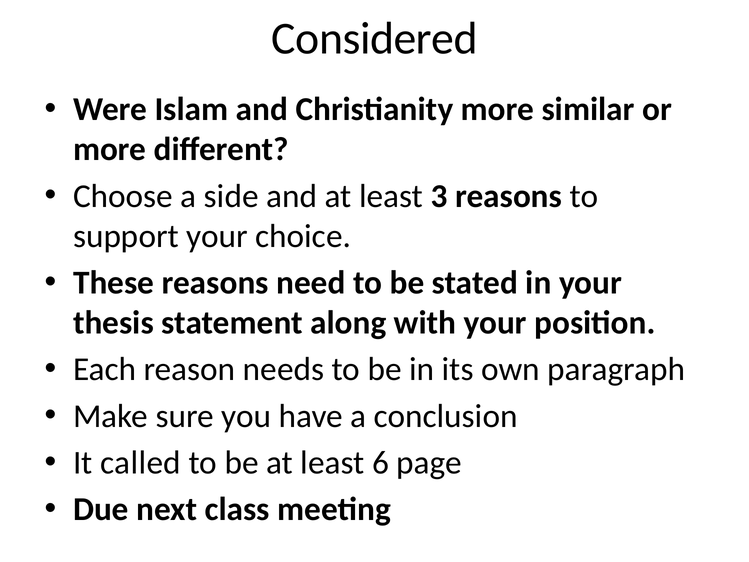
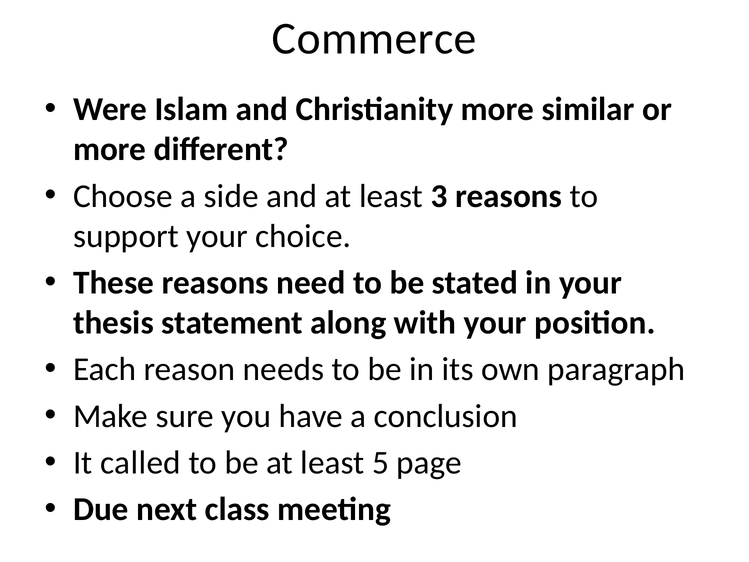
Considered: Considered -> Commerce (374, 39)
6: 6 -> 5 (380, 463)
